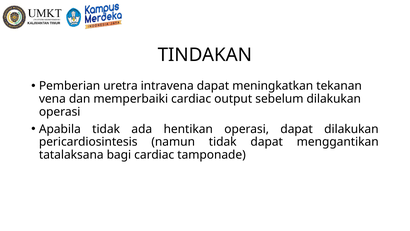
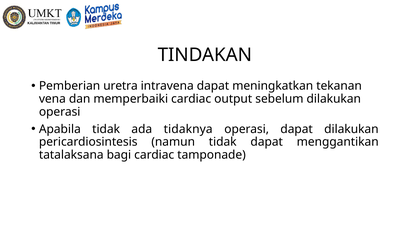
hentikan: hentikan -> tidaknya (188, 129)
